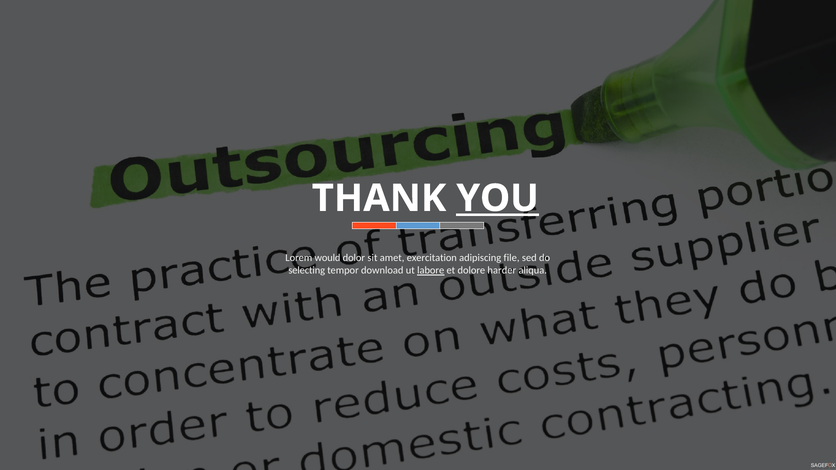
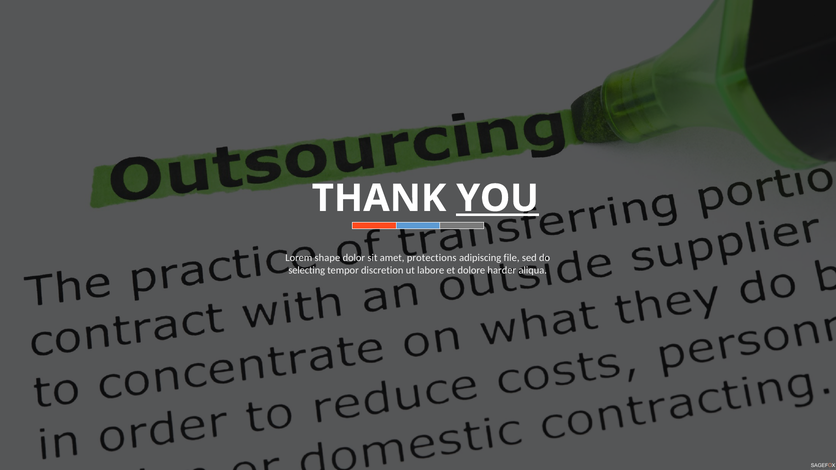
would: would -> shape (327, 258)
exercitation: exercitation -> protections (432, 258)
download: download -> discretion (382, 271)
labore underline: present -> none (431, 271)
